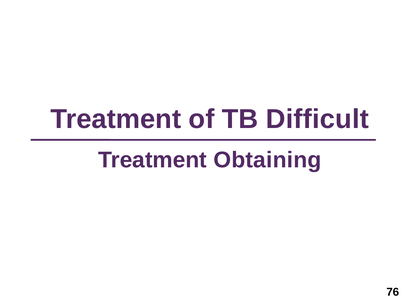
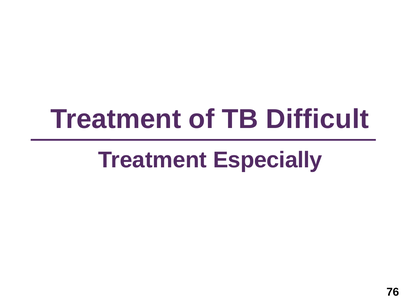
Obtaining: Obtaining -> Especially (268, 160)
